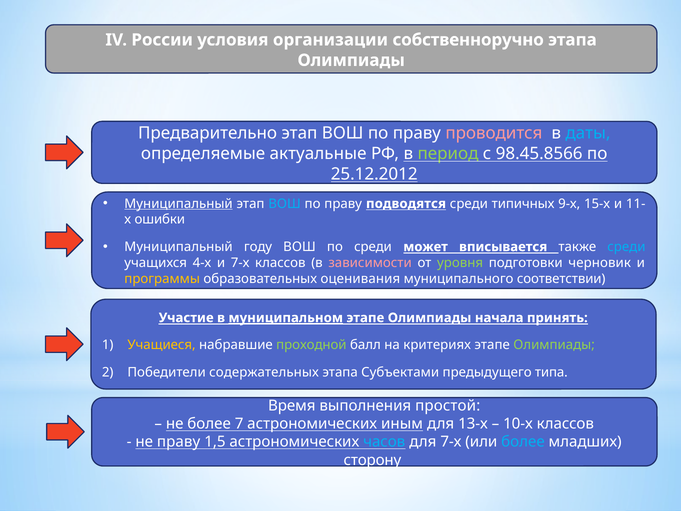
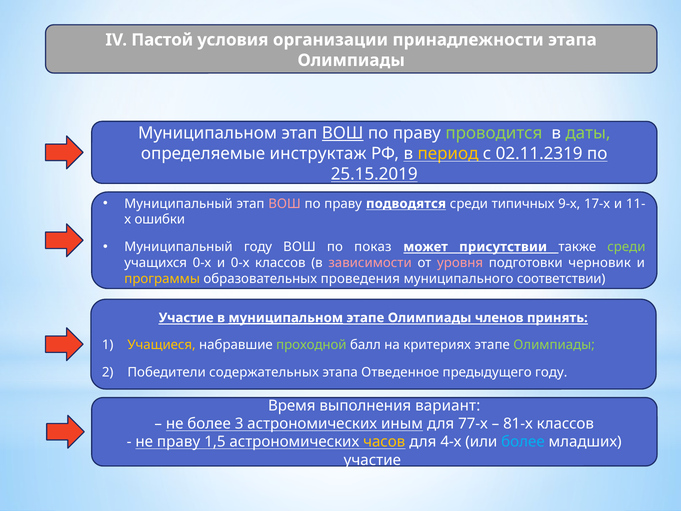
России: России -> Пастой (162, 40)
собственноручно: собственноручно -> принадлежности (468, 40)
Предварительно: Предварительно -> Муниципальном (208, 133)
ВОШ underline: none -> present (343, 133)
проводится colour: pink -> light green (494, 133)
даты colour: light blue -> light green (588, 133)
актуальные: актуальные -> инструктаж (318, 153)
период colour: light green -> yellow (448, 153)
98.45.8566: 98.45.8566 -> 02.11.2319 (539, 153)
25.12.2012: 25.12.2012 -> 25.15.2019 (374, 174)
Муниципальный underline: present -> none (179, 204)
ВОШ colour: light blue -> pink (285, 204)
15-х: 15-х -> 17-х (597, 204)
по среди: среди -> показ (373, 247)
вписывается: вписывается -> присутствии (503, 247)
среди colour: light blue -> light green (626, 247)
учащихся 4-х: 4-х -> 0-х (202, 263)
и 7-х: 7-х -> 0-х (240, 263)
уровня colour: light green -> pink (460, 263)
оценивания: оценивания -> проведения (360, 279)
начала: начала -> членов (499, 318)
Субъектами: Субъектами -> Отведенное (400, 372)
предыдущего типа: типа -> году (551, 372)
простой: простой -> вариант (448, 405)
7: 7 -> 3 (239, 424)
13-х: 13-х -> 77-х (473, 424)
10-х: 10-х -> 81-х (518, 424)
часов colour: light blue -> yellow (384, 442)
для 7-х: 7-х -> 4-х (451, 442)
сторону: сторону -> участие (372, 460)
